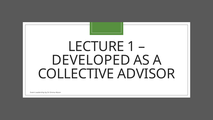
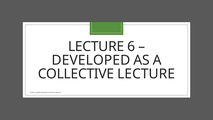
1: 1 -> 6 (131, 46)
COLLECTIVE ADVISOR: ADVISOR -> LECTURE (146, 74)
